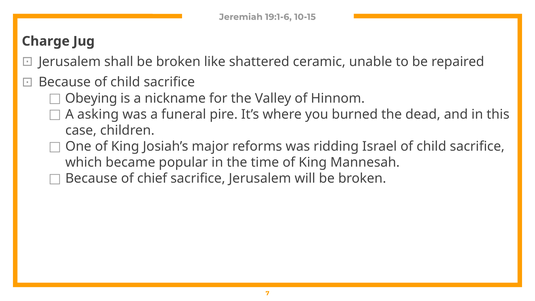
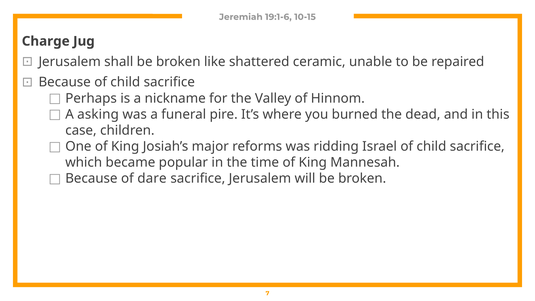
Obeying: Obeying -> Perhaps (91, 98)
chief: chief -> dare (152, 179)
